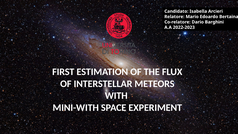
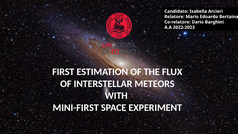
MINI-WITH: MINI-WITH -> MINI-FIRST (76, 108)
